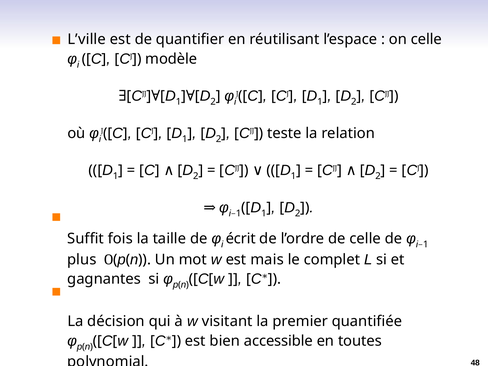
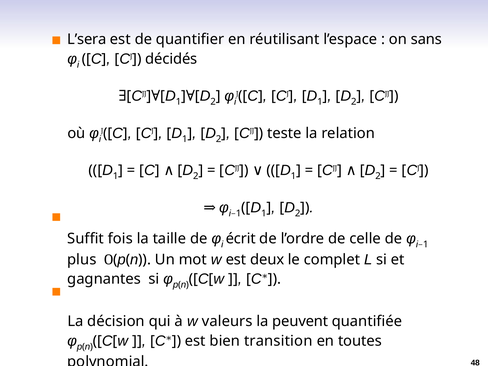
L’ville: L’ville -> L’sera (87, 39)
on celle: celle -> sans (426, 39)
modèle: modèle -> décidés (171, 59)
mais: mais -> deux (267, 260)
visitant: visitant -> valeurs (227, 322)
premier: premier -> peuvent (300, 322)
accessible: accessible -> transition (278, 341)
